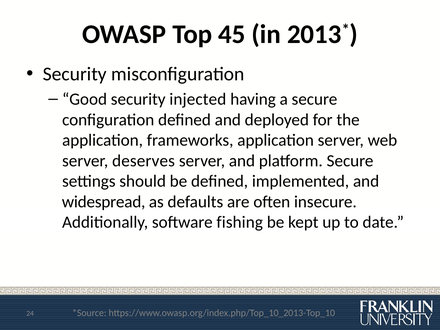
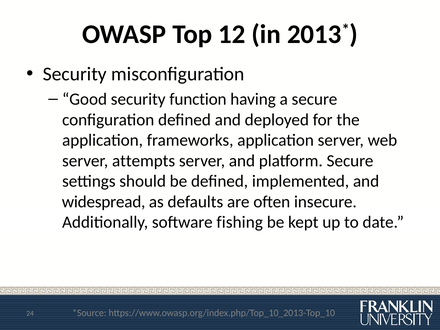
45: 45 -> 12 (232, 34)
injected: injected -> function (198, 99)
deserves: deserves -> attempts (144, 161)
